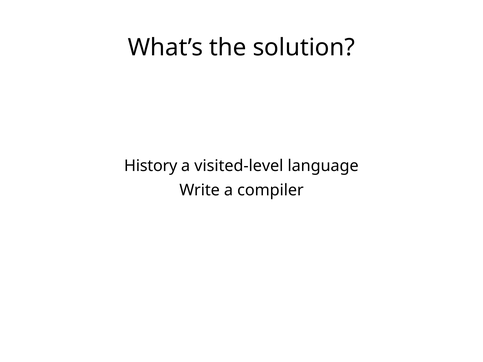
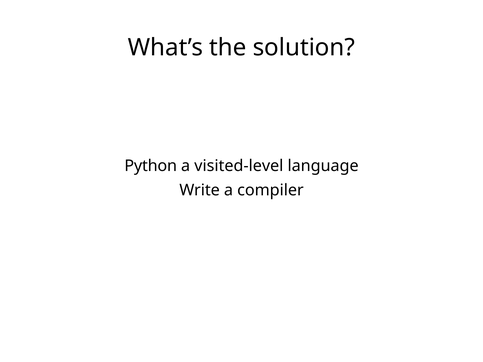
History: History -> Python (151, 166)
